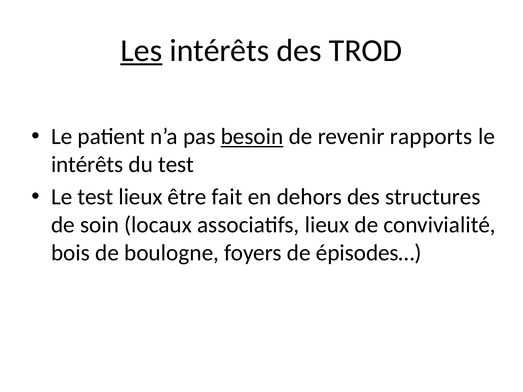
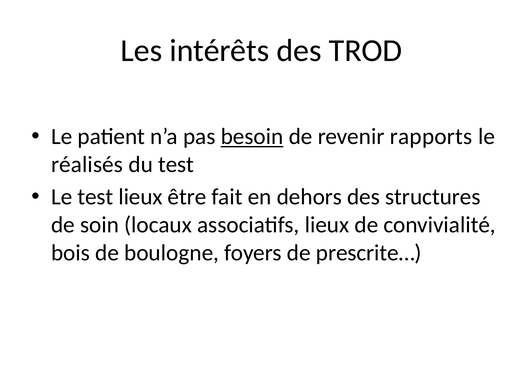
Les underline: present -> none (141, 51)
intérêts: intérêts -> réalisés (87, 165)
épisodes…: épisodes… -> prescrite… (369, 253)
